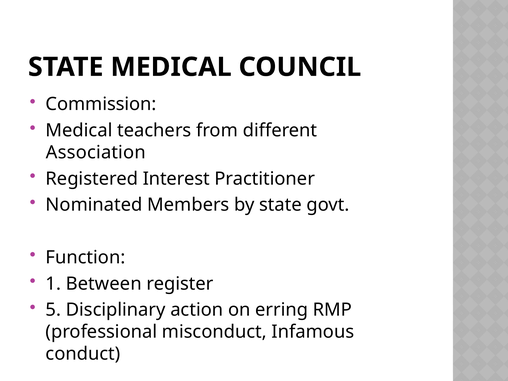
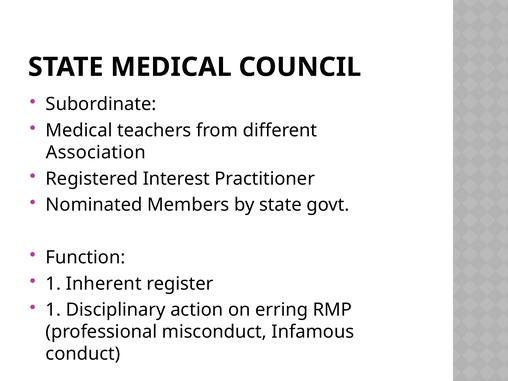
Commission: Commission -> Subordinate (101, 104)
Between: Between -> Inherent (104, 284)
5: 5 -> 1 (53, 310)
